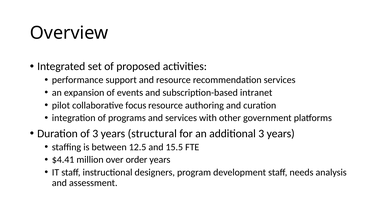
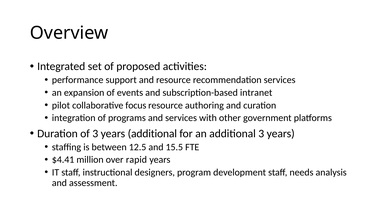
years structural: structural -> additional (152, 133)
order: order -> rapid (136, 159)
